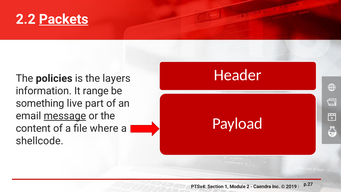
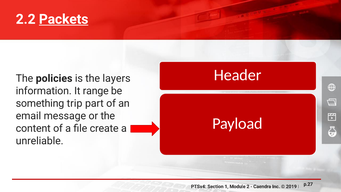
live: live -> trip (75, 103)
message underline: present -> none (65, 116)
where: where -> create (104, 128)
shellcode: shellcode -> unreliable (40, 141)
